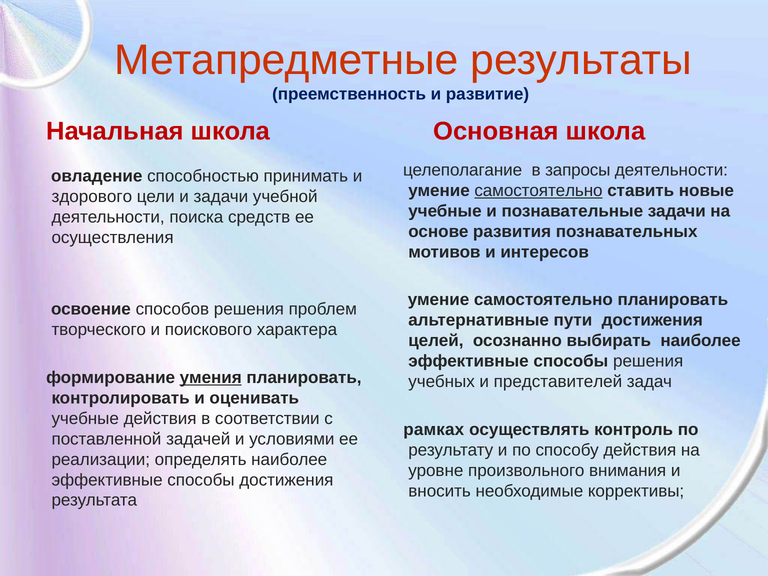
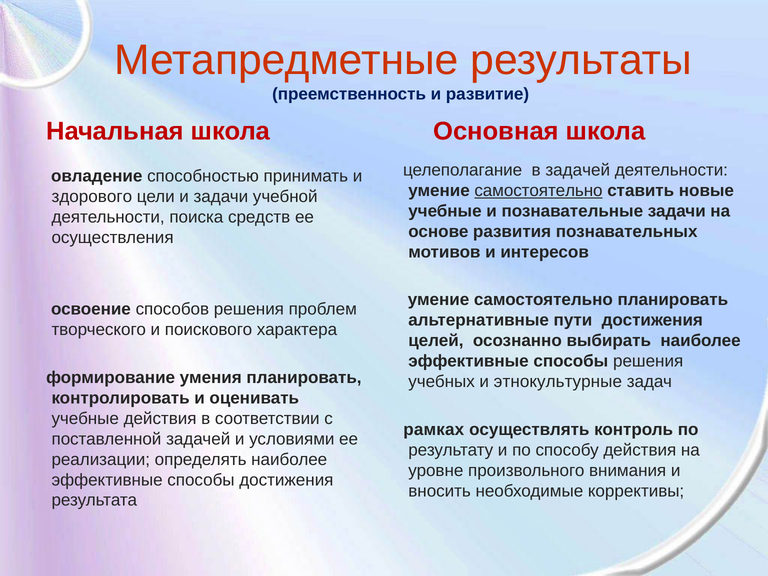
в запросы: запросы -> задачей (578, 170)
умения underline: present -> none (211, 378)
представителей: представителей -> этнокультурные (558, 382)
